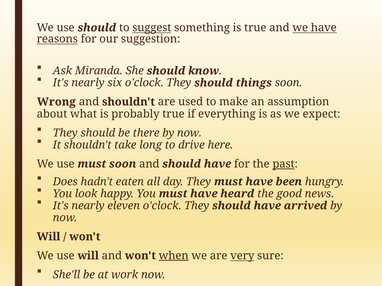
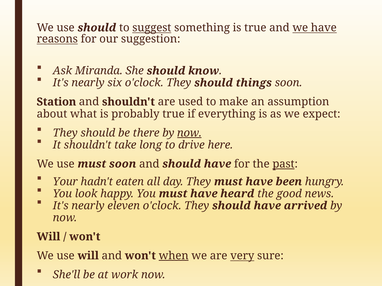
Wrong: Wrong -> Station (56, 102)
now underline: none -> present (189, 133)
Does: Does -> Your (65, 182)
